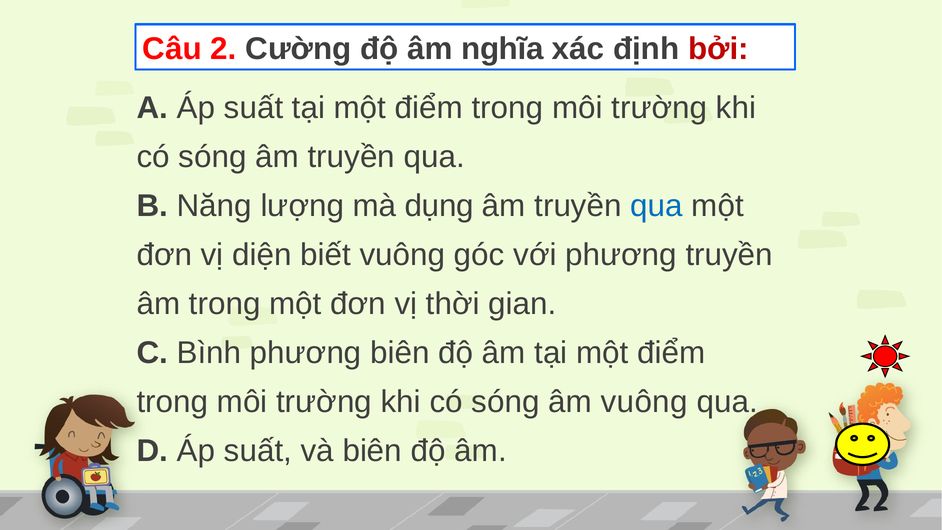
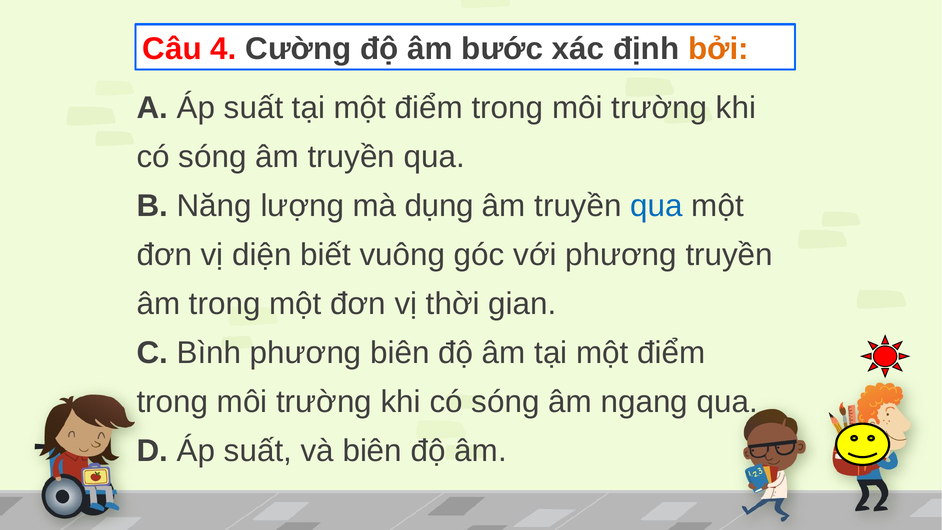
2: 2 -> 4 (224, 49)
nghĩa: nghĩa -> bước (502, 49)
bởi colour: red -> orange (718, 49)
âm vuông: vuông -> ngang (644, 402)
